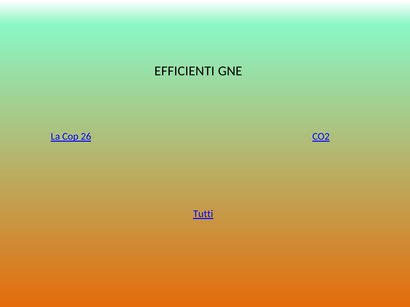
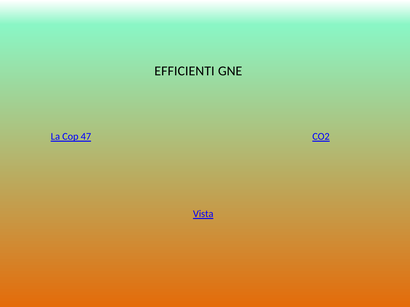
26: 26 -> 47 (86, 137)
Tutti: Tutti -> Vista (203, 214)
